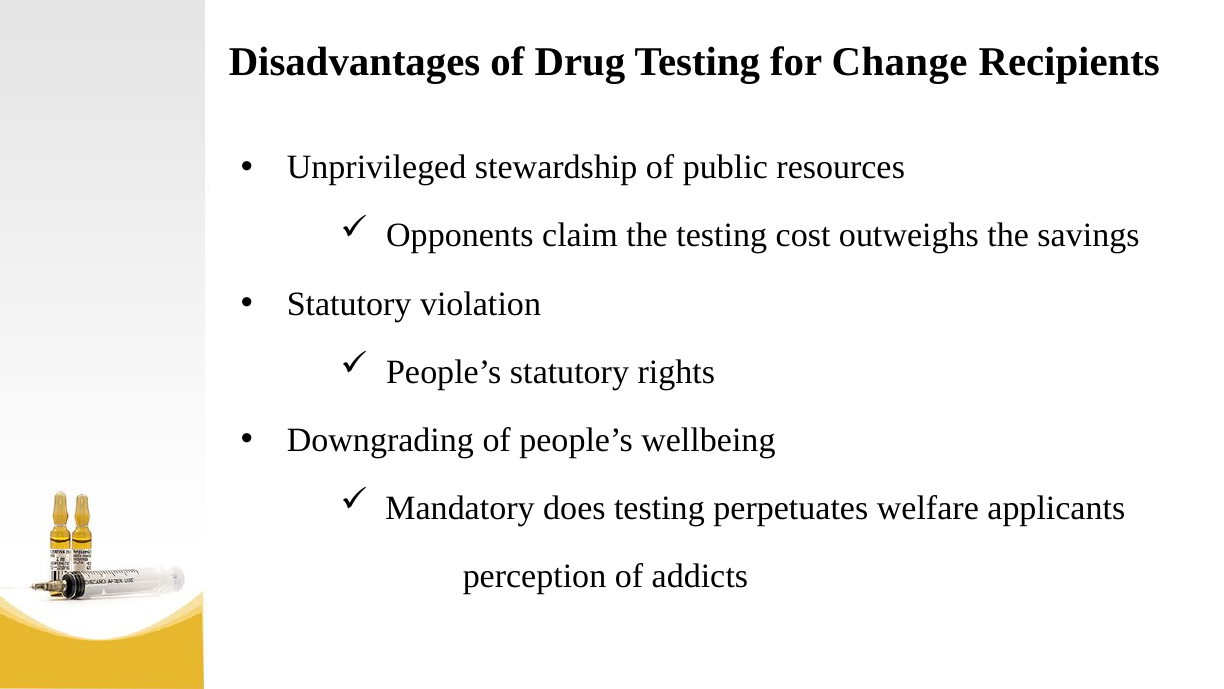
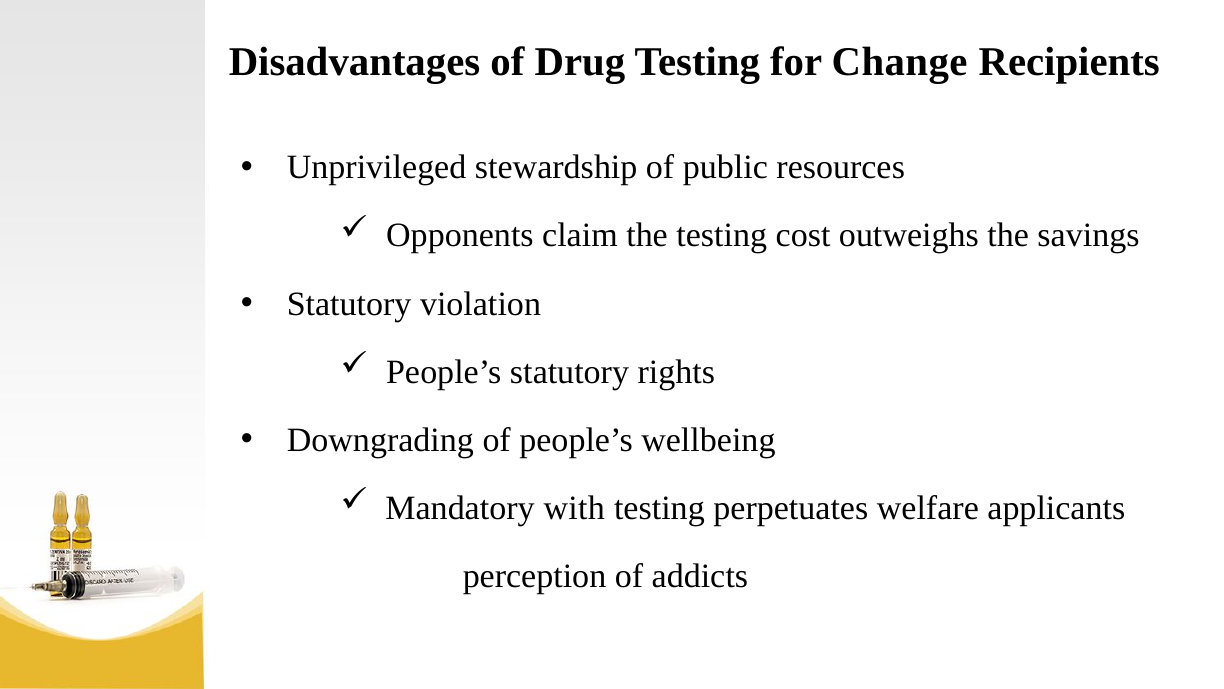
does: does -> with (574, 508)
